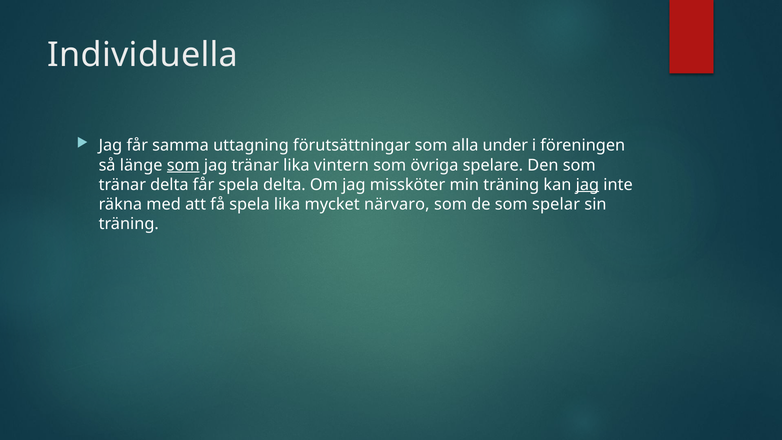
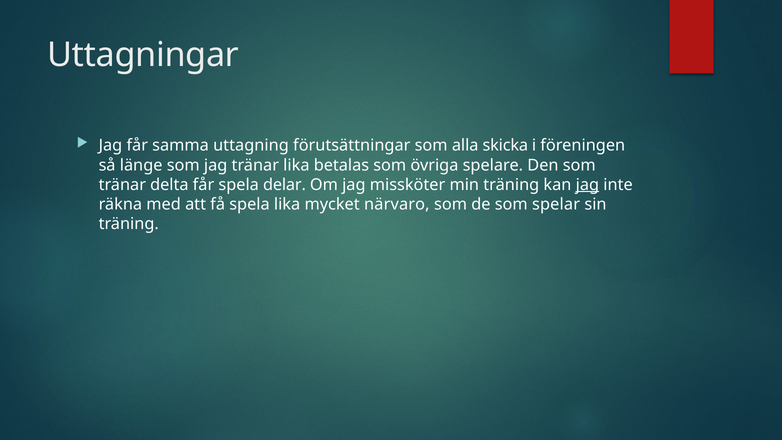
Individuella: Individuella -> Uttagningar (143, 55)
under: under -> skicka (505, 146)
som underline: present -> none (183, 165)
vintern: vintern -> betalas (341, 165)
spela delta: delta -> delar (284, 185)
